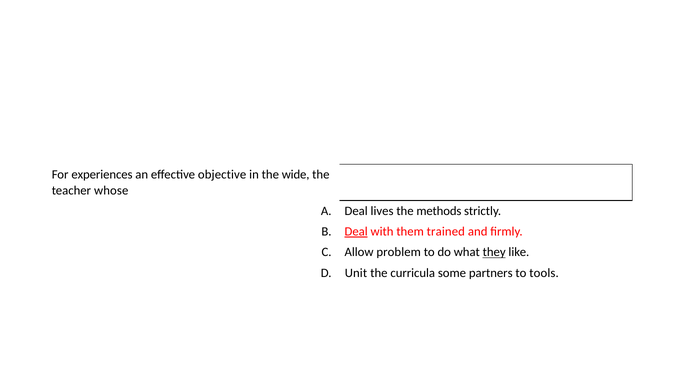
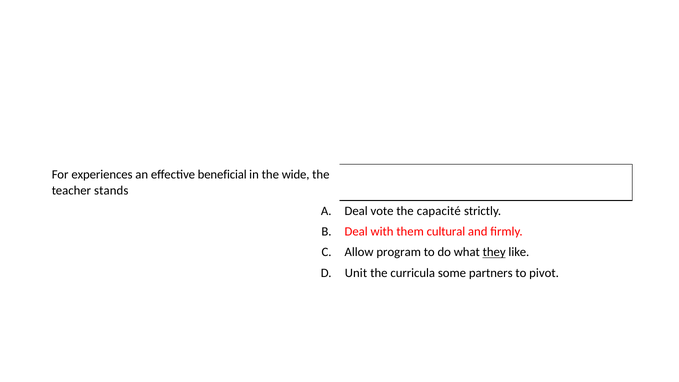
objective: objective -> beneficial (222, 175)
whose: whose -> stands (111, 190)
lives: lives -> vote (382, 211)
methods: methods -> capacité (439, 211)
Deal underline: present -> none (356, 232)
trained: trained -> cultural (446, 232)
problem: problem -> program (399, 252)
tools: tools -> pivot (544, 273)
